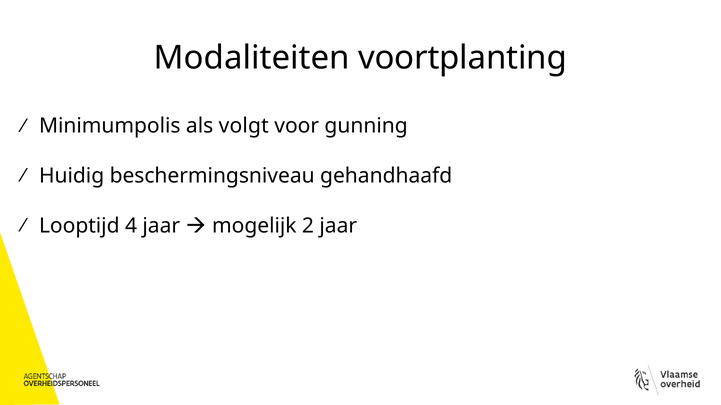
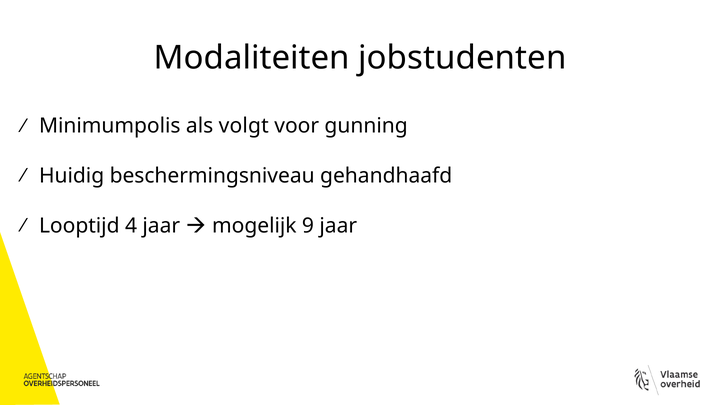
voortplanting: voortplanting -> jobstudenten (462, 58)
2: 2 -> 9 (308, 226)
